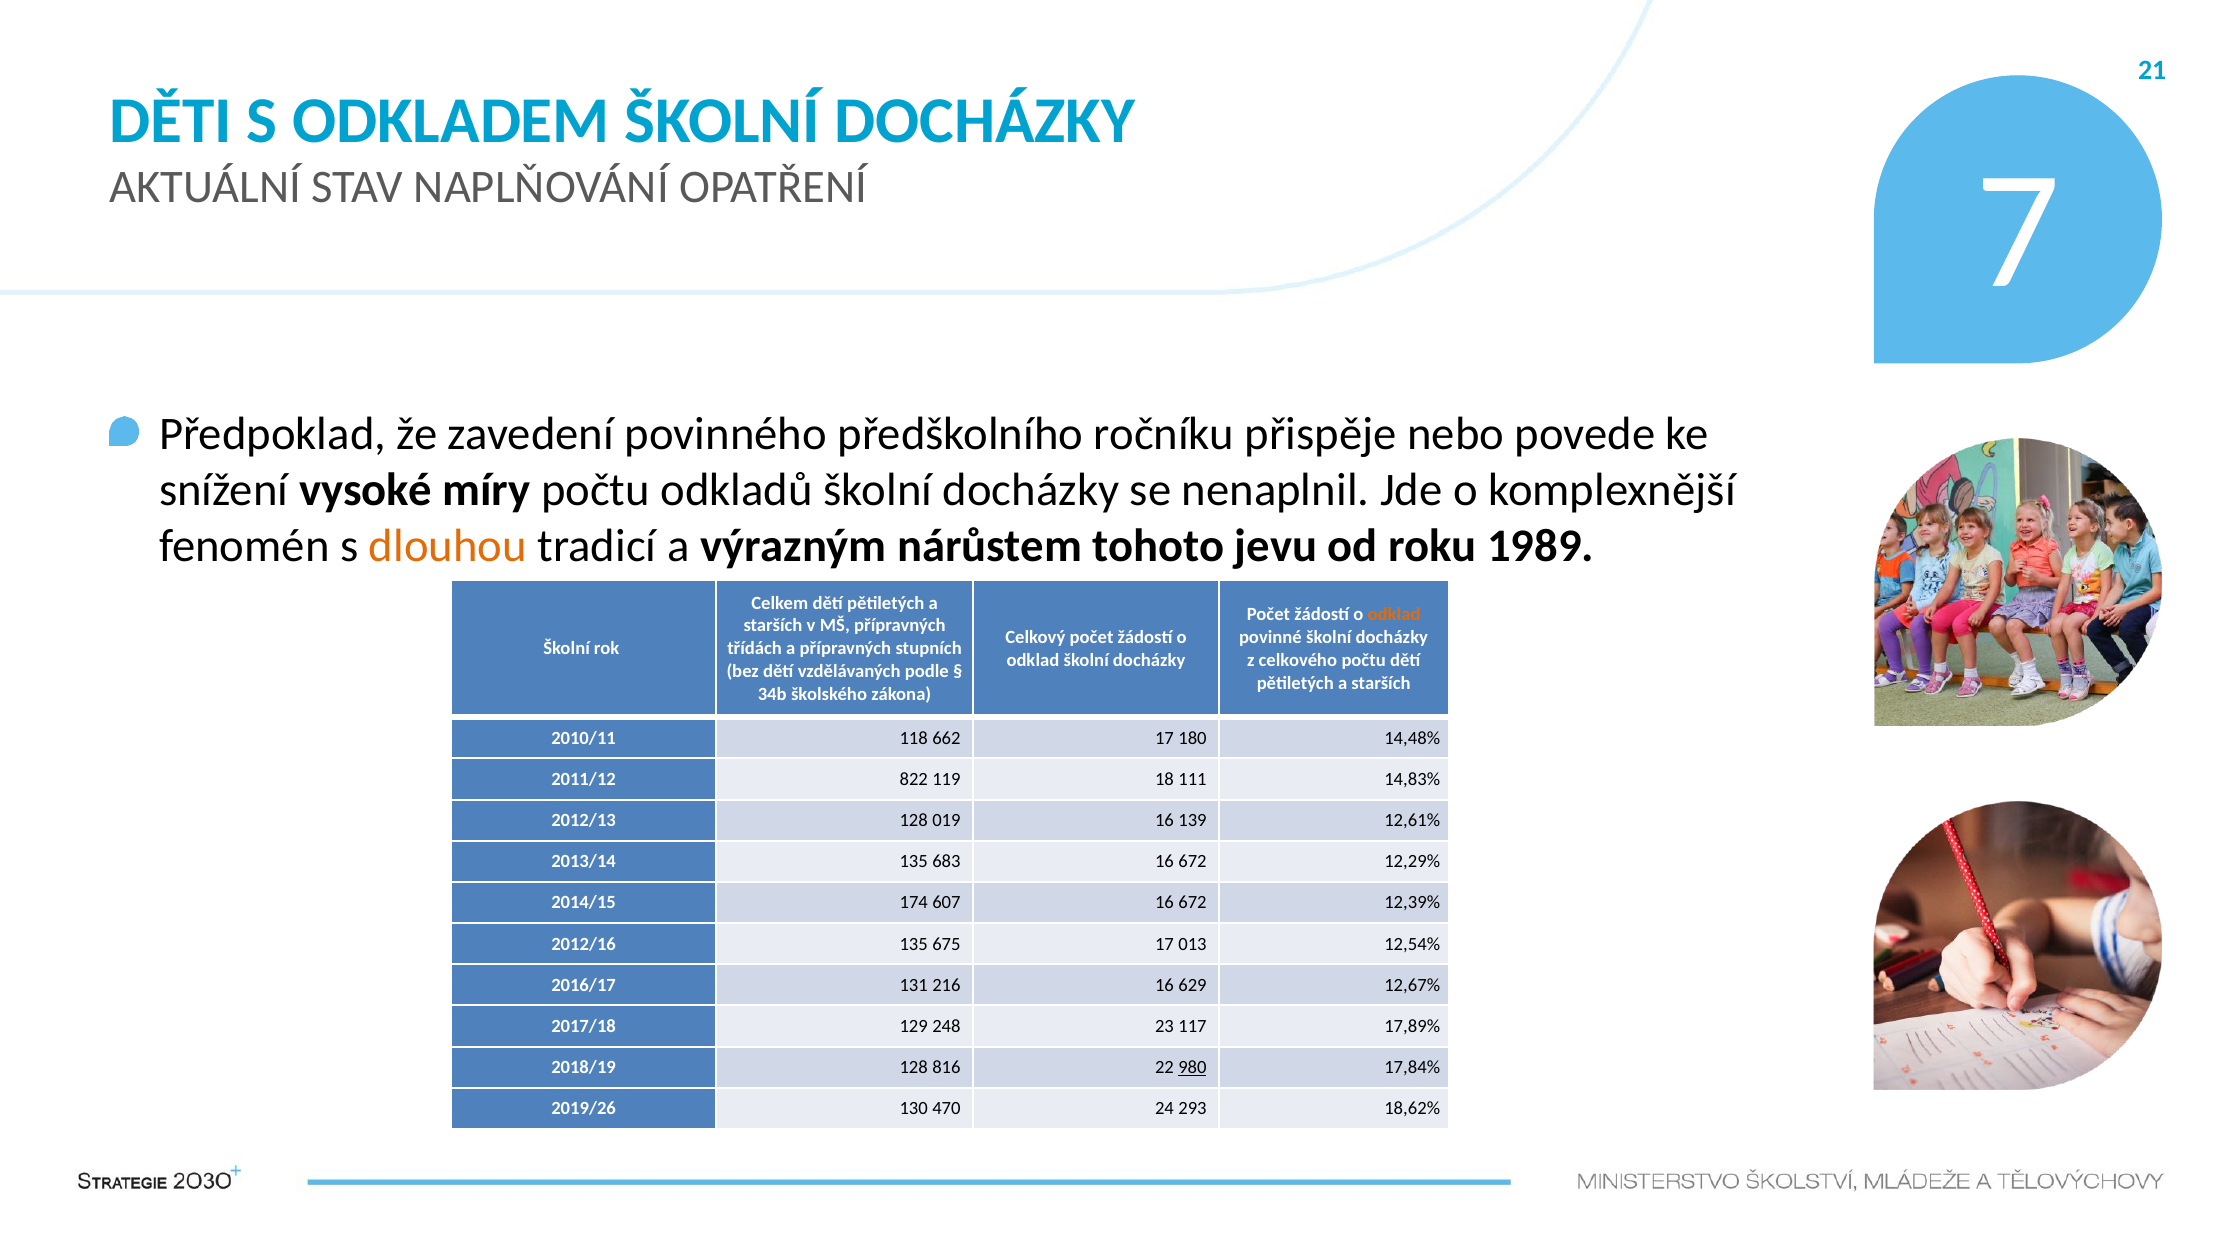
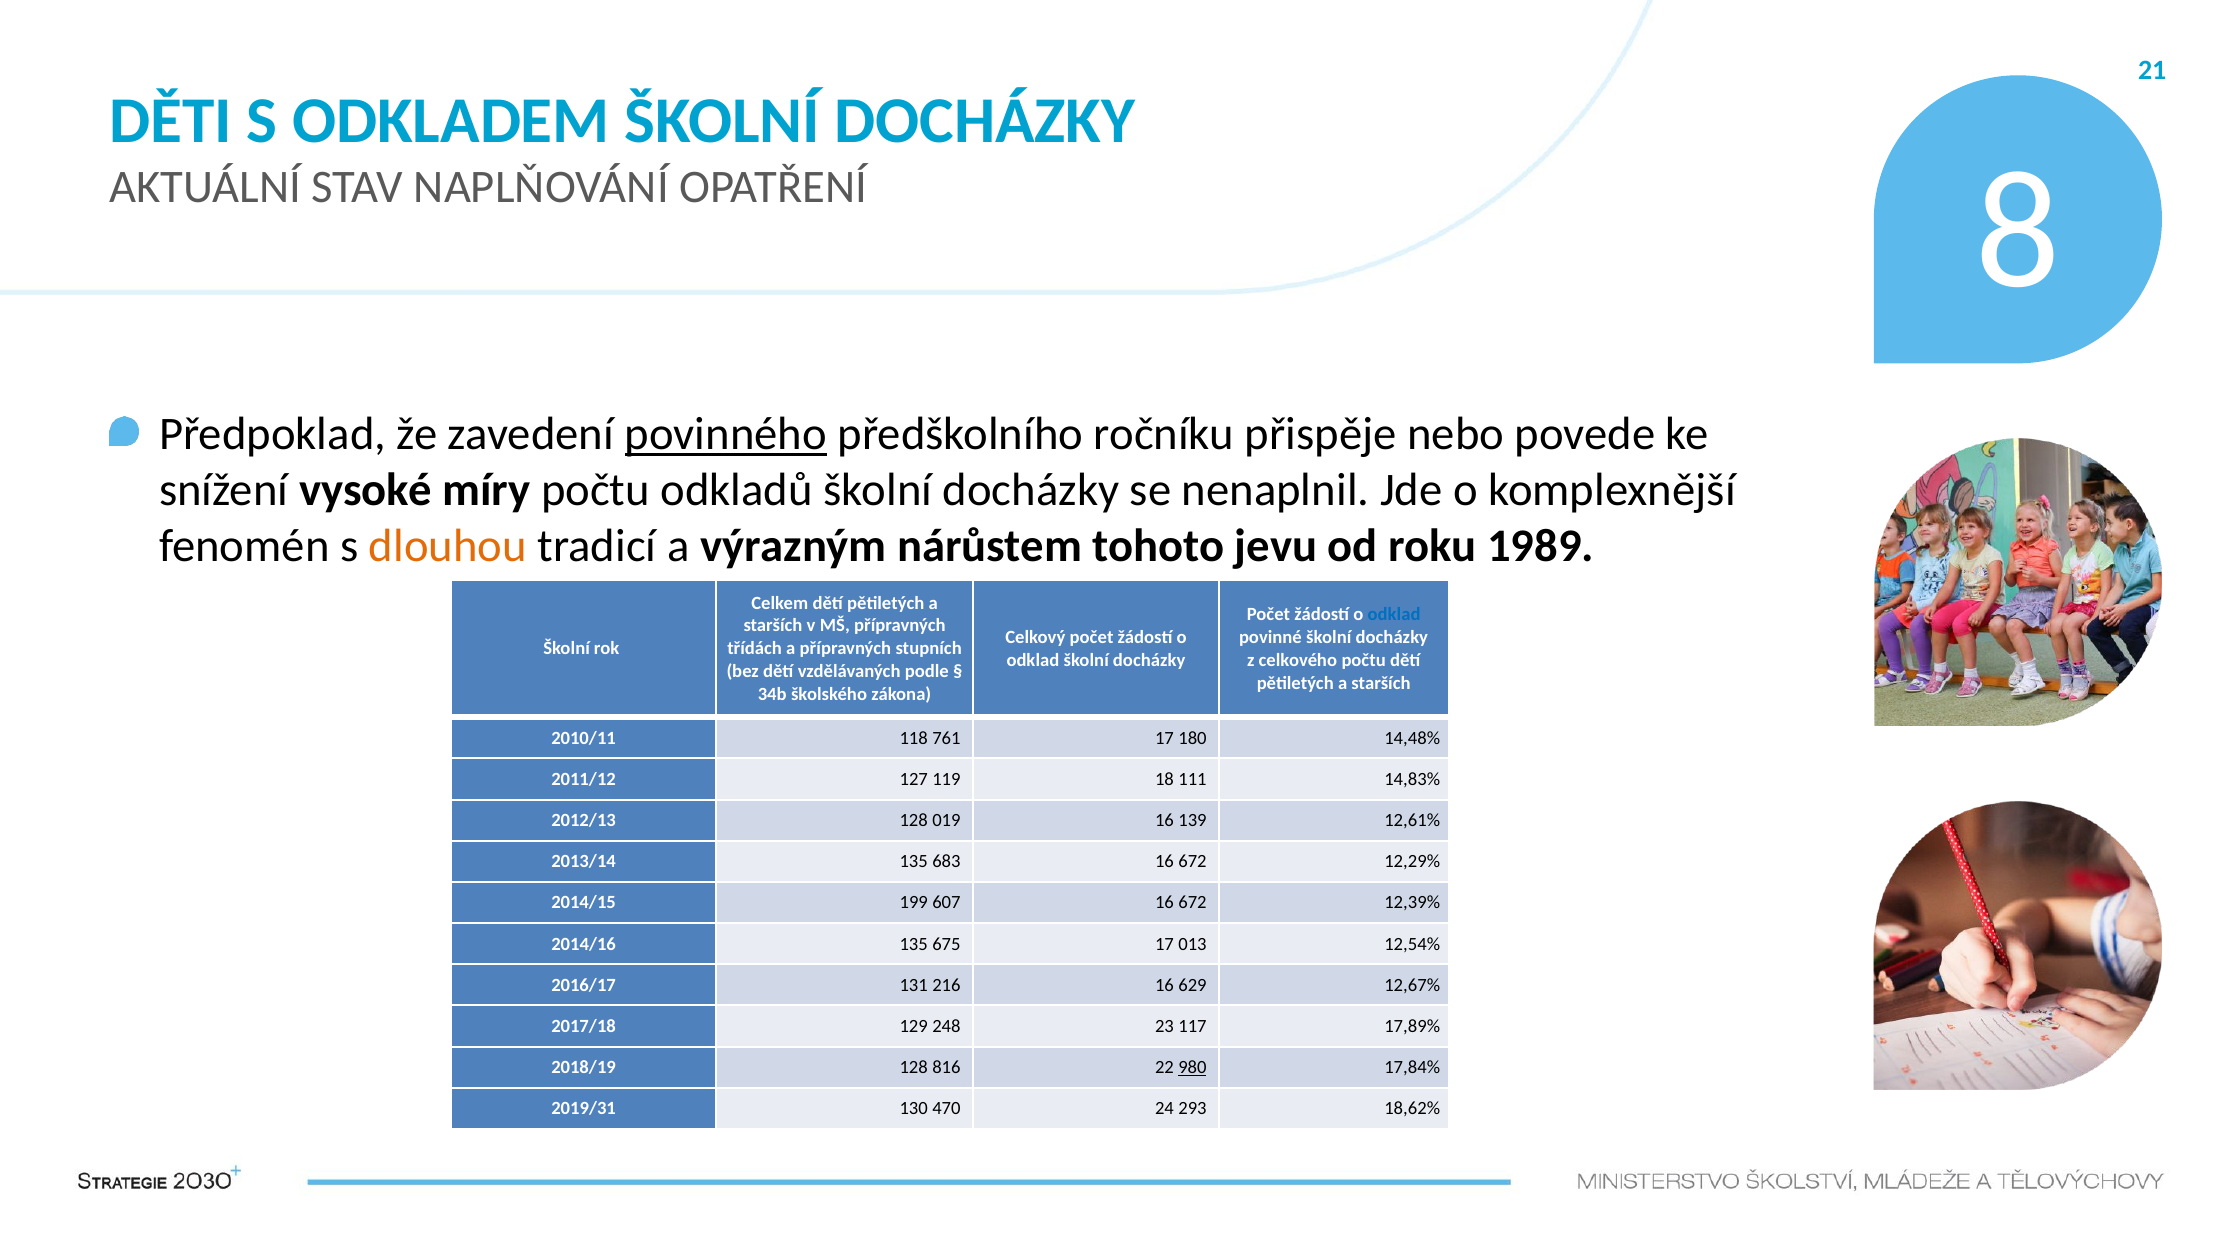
7: 7 -> 8 (2018, 231)
povinného underline: none -> present (726, 434)
odklad colour: orange -> blue (1394, 614)
662: 662 -> 761 (946, 738)
822: 822 -> 127 (914, 779)
174: 174 -> 199 (914, 903)
2012/16: 2012/16 -> 2014/16 (584, 944)
2019/26: 2019/26 -> 2019/31 (584, 1109)
